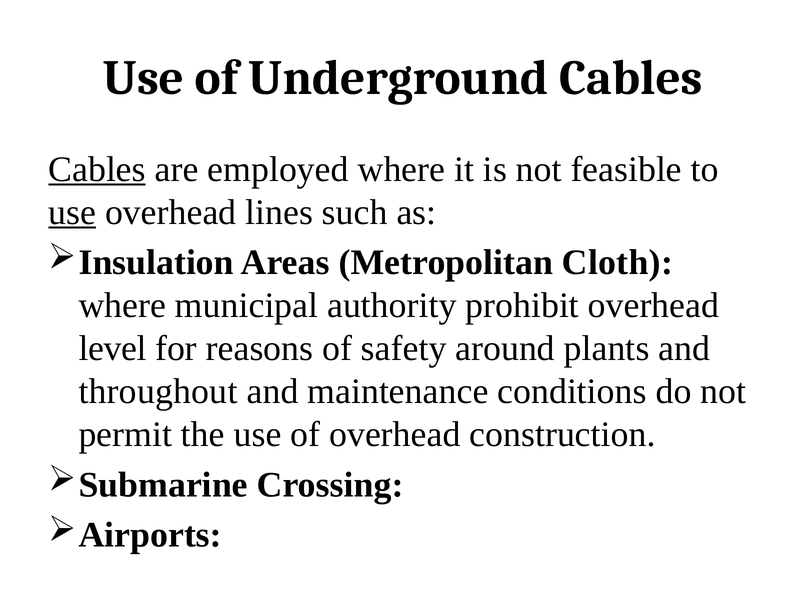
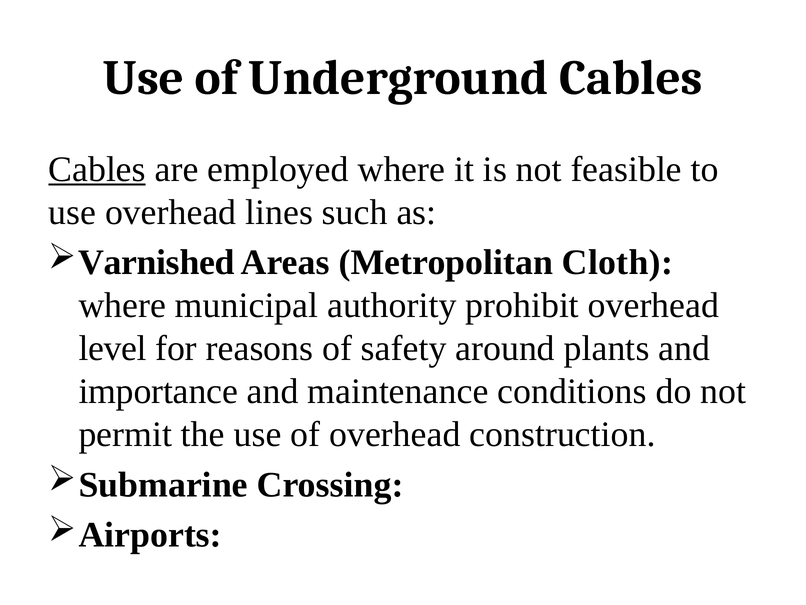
use underline: present -> none (72, 212)
Insulation: Insulation -> Varnished (156, 262)
throughout: throughout -> importance (158, 391)
